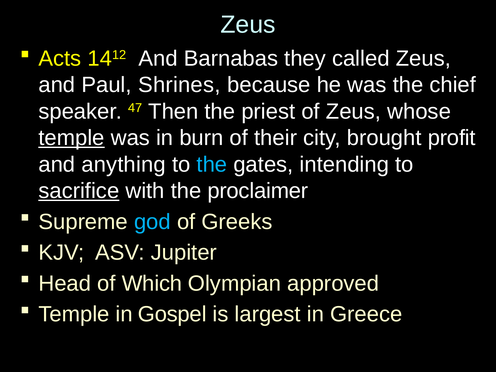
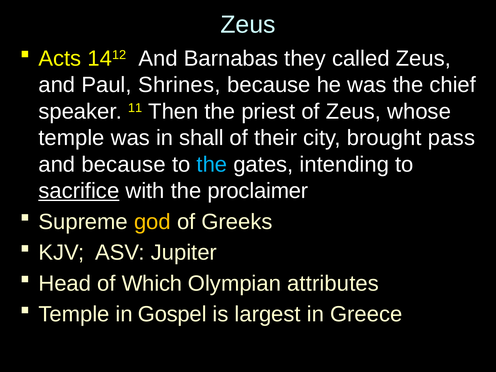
47: 47 -> 11 (135, 108)
temple underline: present -> none (72, 138)
burn: burn -> shall (202, 138)
profit: profit -> pass (452, 138)
and anything: anything -> because (124, 164)
god colour: light blue -> yellow (152, 222)
approved: approved -> attributes (333, 284)
